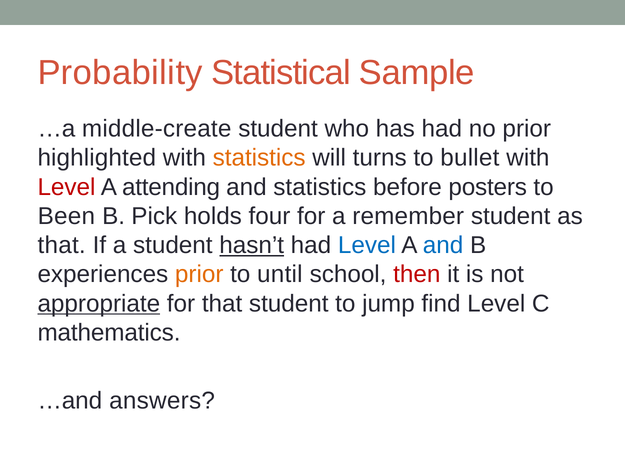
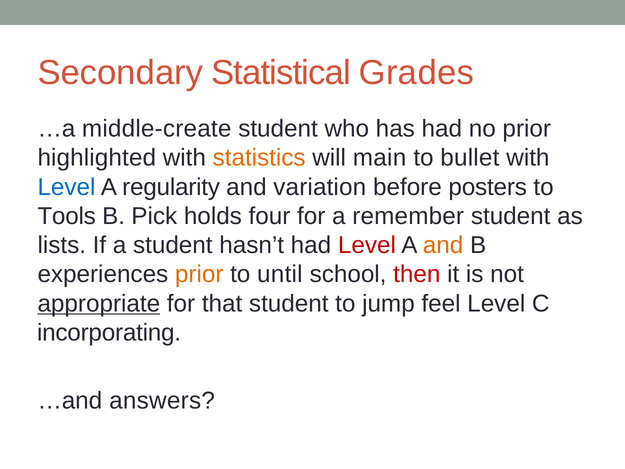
Probability: Probability -> Secondary (120, 73)
Sample: Sample -> Grades (416, 73)
turns: turns -> main (380, 158)
Level colour: red -> blue (67, 187)
attending: attending -> regularity (171, 187)
and statistics: statistics -> variation (320, 187)
Been: Been -> Tools (67, 216)
that: that -> lists (62, 245)
hasn’t underline: present -> none (252, 245)
Level colour: blue -> red (367, 245)
and colour: blue -> orange (443, 245)
find: find -> feel (441, 303)
mathematics: mathematics -> incorporating (109, 333)
